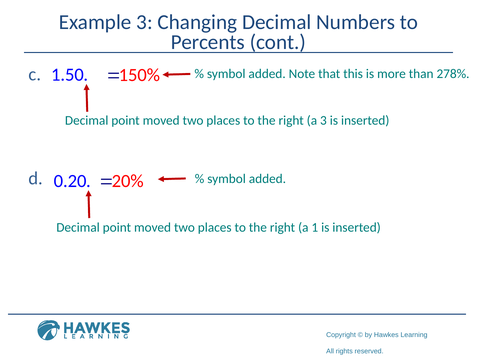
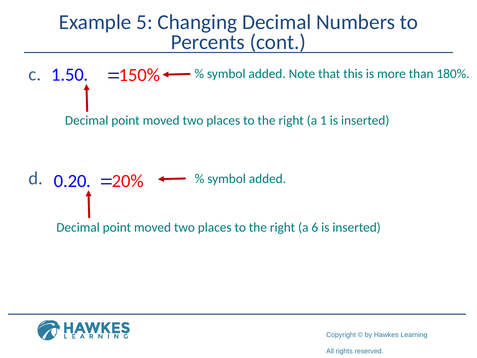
Example 3: 3 -> 5 (145, 22)
278%: 278% -> 180% (453, 74)
a 3: 3 -> 1 (323, 120)
1: 1 -> 6 (315, 227)
